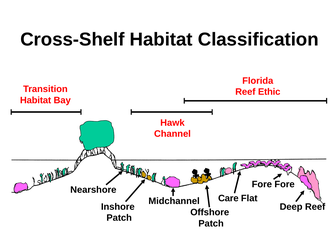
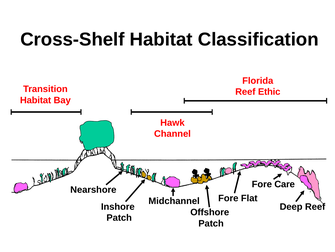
Fore Fore: Fore -> Care (285, 184)
Care: Care -> Fore (228, 198)
